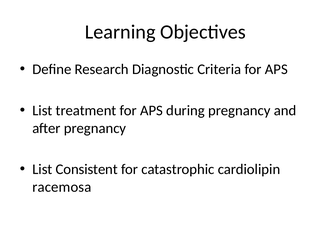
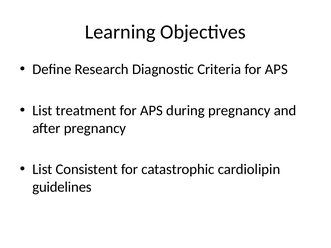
racemosa: racemosa -> guidelines (62, 187)
